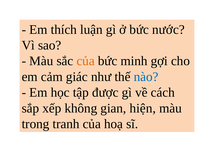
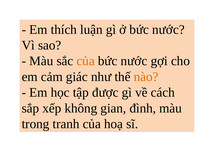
minh: minh -> nước (134, 61)
nào colour: blue -> orange (146, 76)
hiện: hiện -> đình (143, 108)
